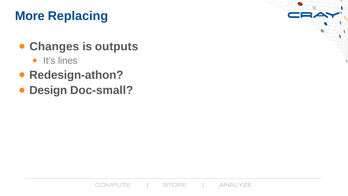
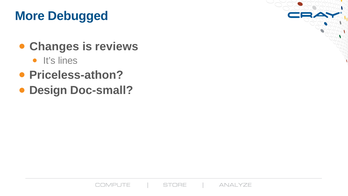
Replacing: Replacing -> Debugged (78, 16)
outputs: outputs -> reviews (117, 46)
Redesign-athon: Redesign-athon -> Priceless-athon (76, 75)
